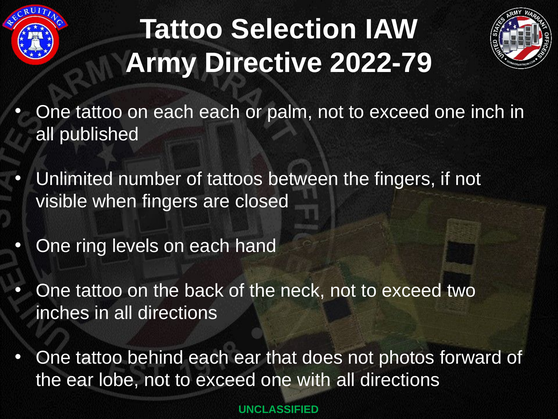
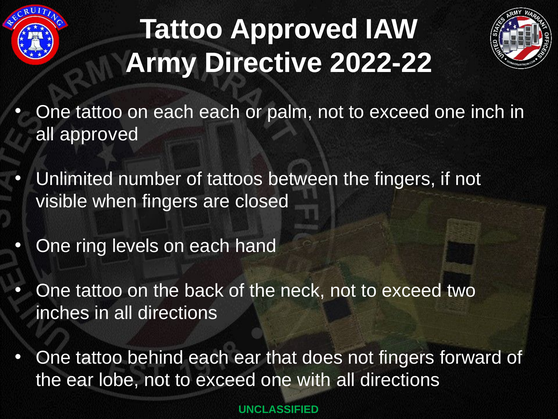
Tattoo Selection: Selection -> Approved (294, 29)
2022-79: 2022-79 -> 2022-22 (381, 63)
all published: published -> approved (99, 134)
not photos: photos -> fingers (407, 357)
